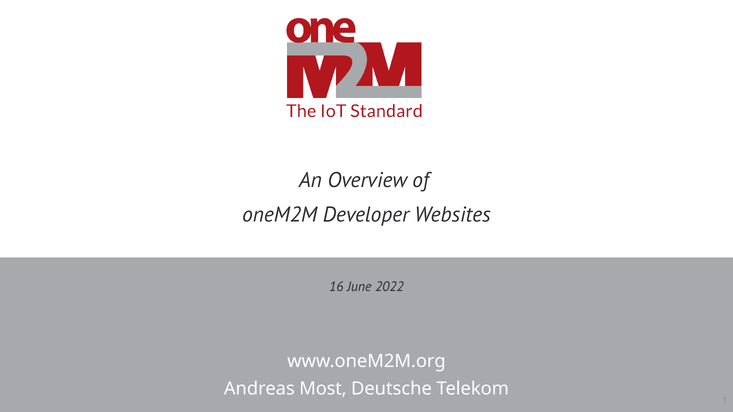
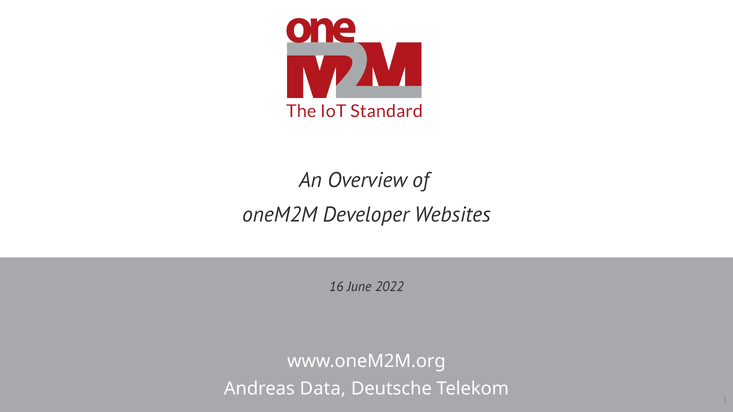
Most: Most -> Data (323, 389)
